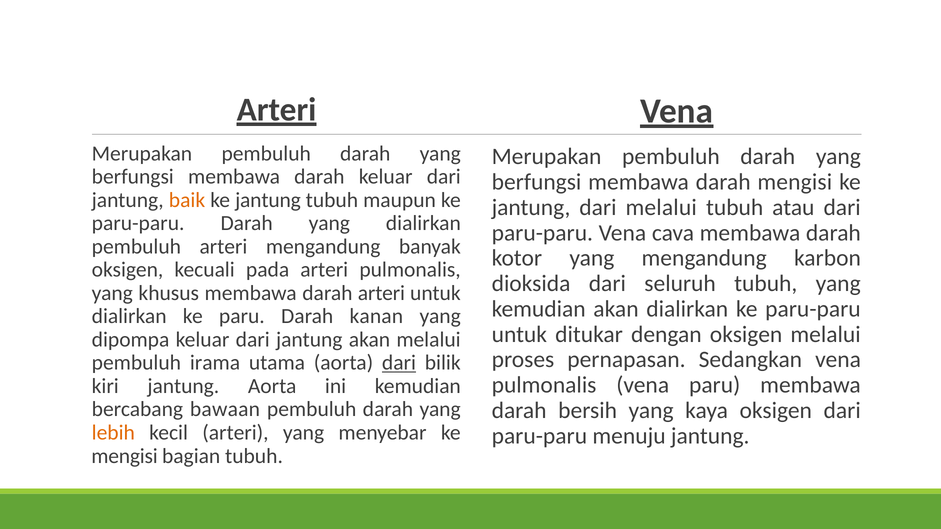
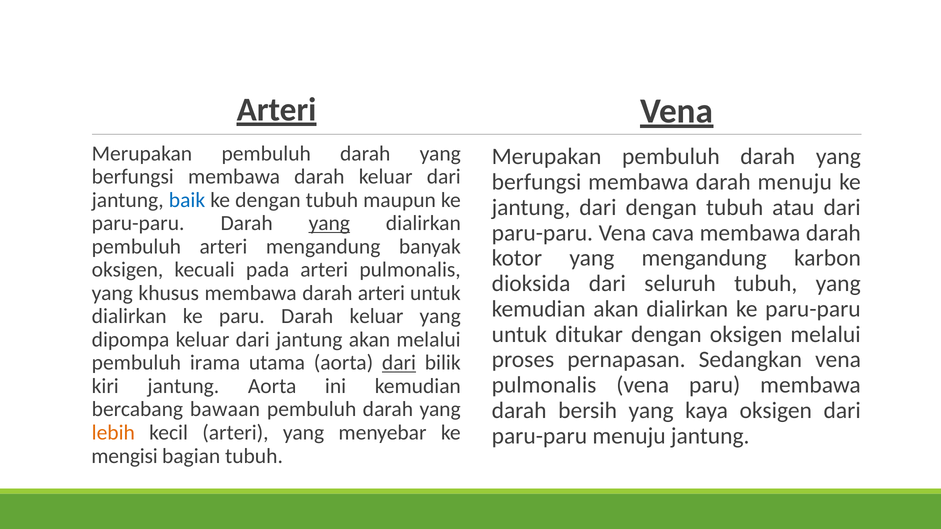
darah mengisi: mengisi -> menuju (795, 182)
baik colour: orange -> blue (187, 200)
jantung: jantung -> dengan (268, 200)
dari melalui: melalui -> dengan (661, 207)
yang underline: none -> present (329, 223)
paru Darah kanan: kanan -> keluar (376, 316)
